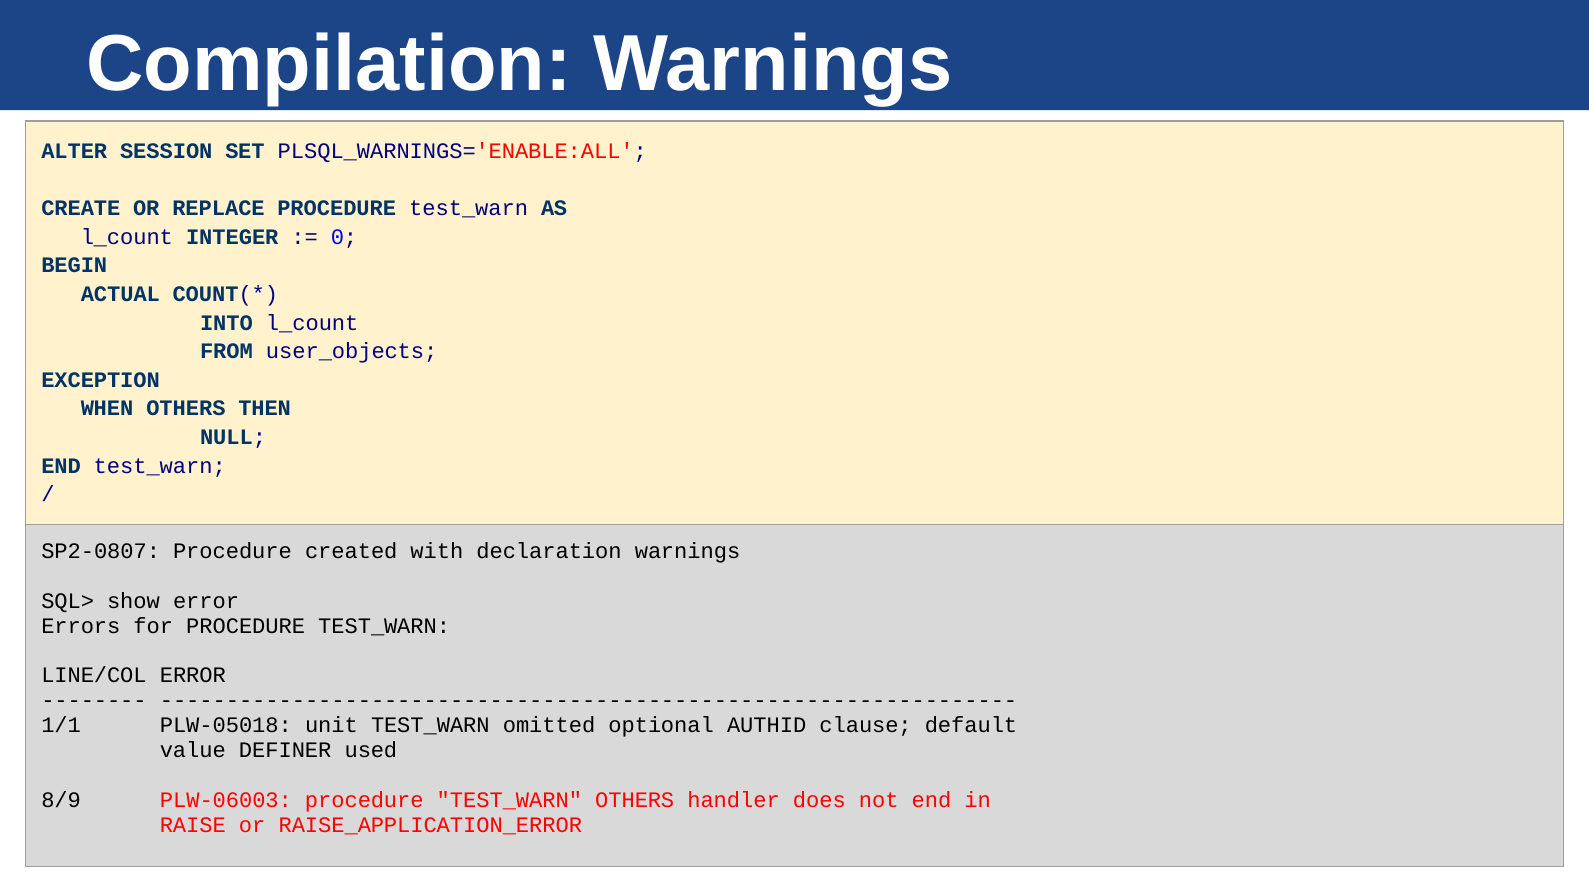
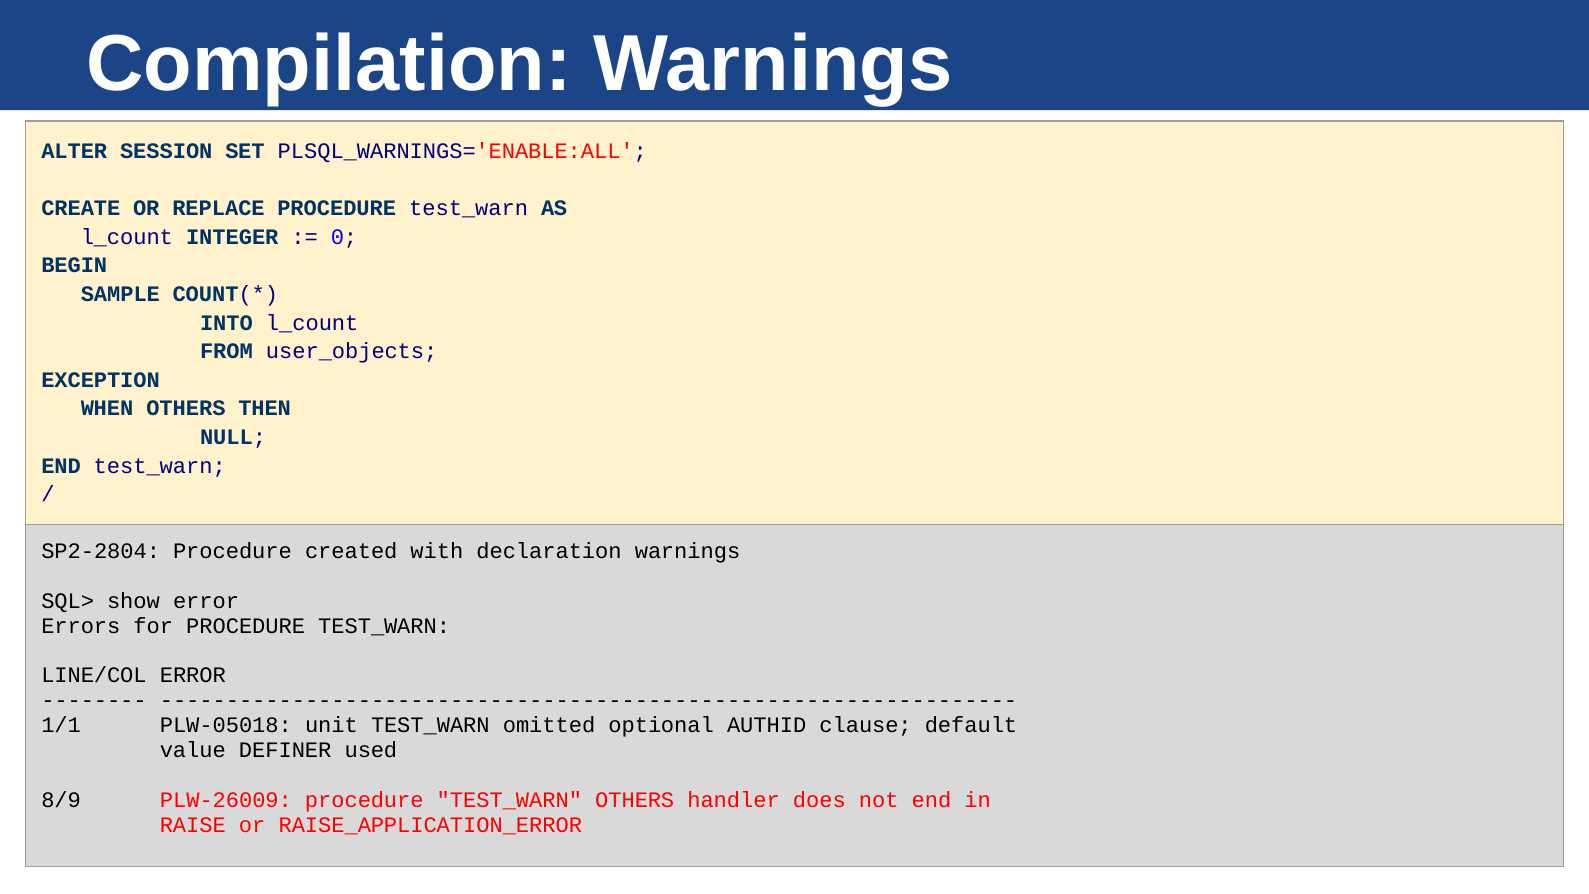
ACTUAL: ACTUAL -> SAMPLE (120, 294)
SP2-0807: SP2-0807 -> SP2-2804 (101, 551)
PLW-06003: PLW-06003 -> PLW-26009 (226, 800)
